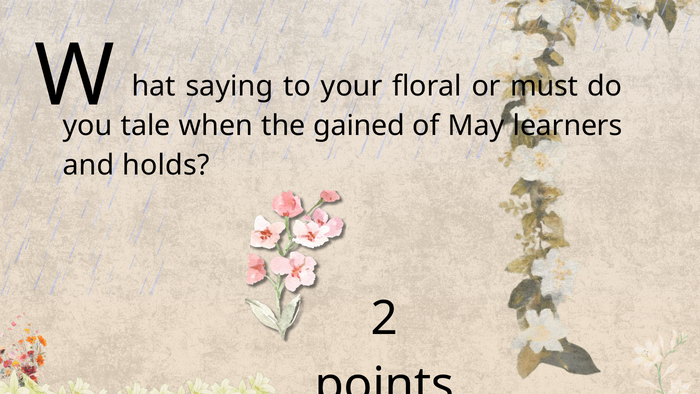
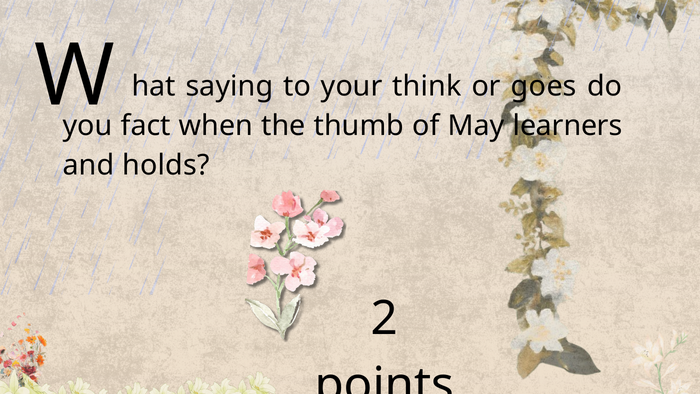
floral: floral -> think (427, 86)
must: must -> goes (544, 86)
tale: tale -> fact (146, 126)
gained: gained -> thumb (359, 126)
